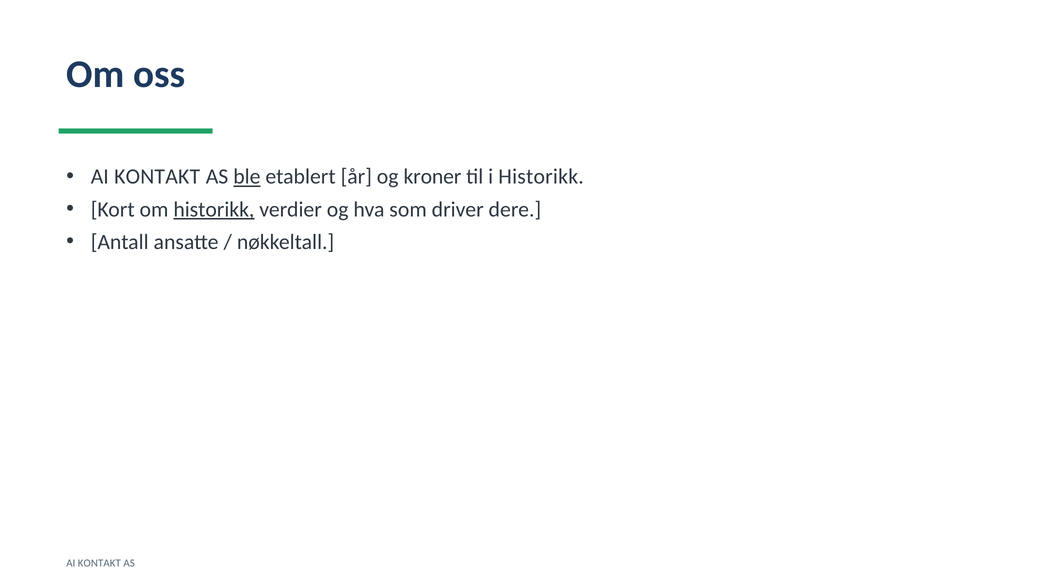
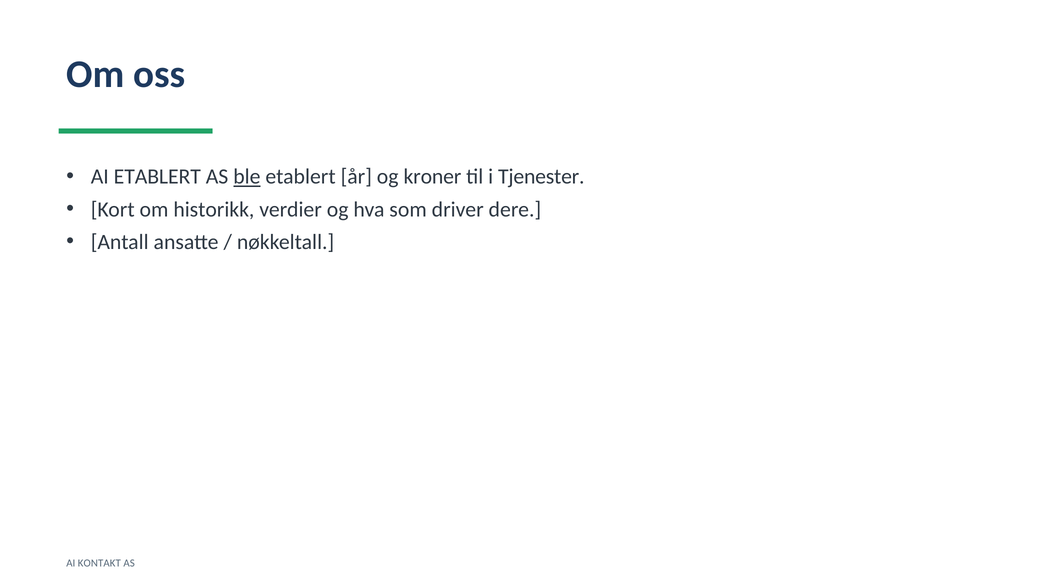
KONTAKT: KONTAKT -> ETABLERT (157, 177)
i Historikk: Historikk -> Tjenester (541, 177)
historikk underline: present -> none (214, 209)
